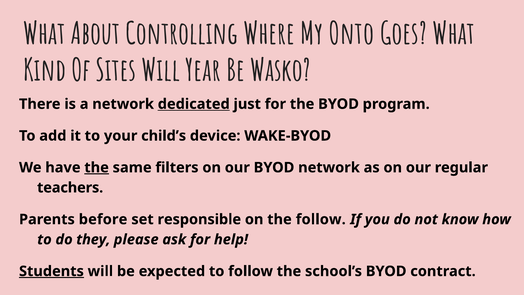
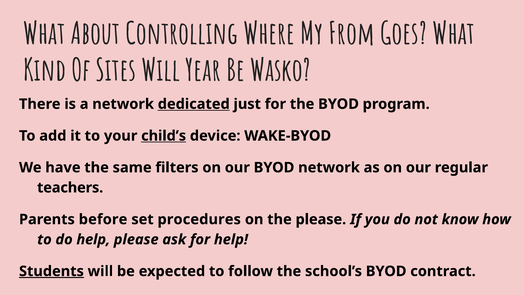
Onto: Onto -> From (352, 34)
child’s underline: none -> present (164, 136)
the underline: present -> none (97, 167)
responsible: responsible -> procedures (199, 219)
the follow: follow -> please (321, 219)
do they: they -> help (93, 239)
